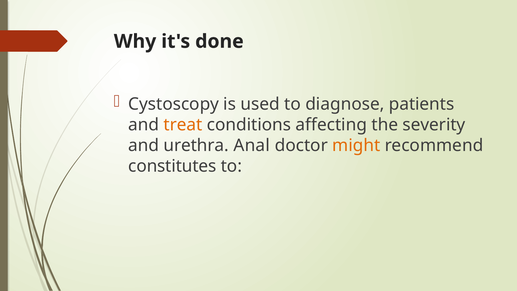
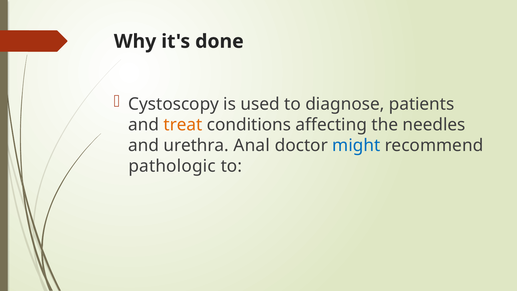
severity: severity -> needles (434, 125)
might colour: orange -> blue (356, 145)
constitutes: constitutes -> pathologic (172, 166)
